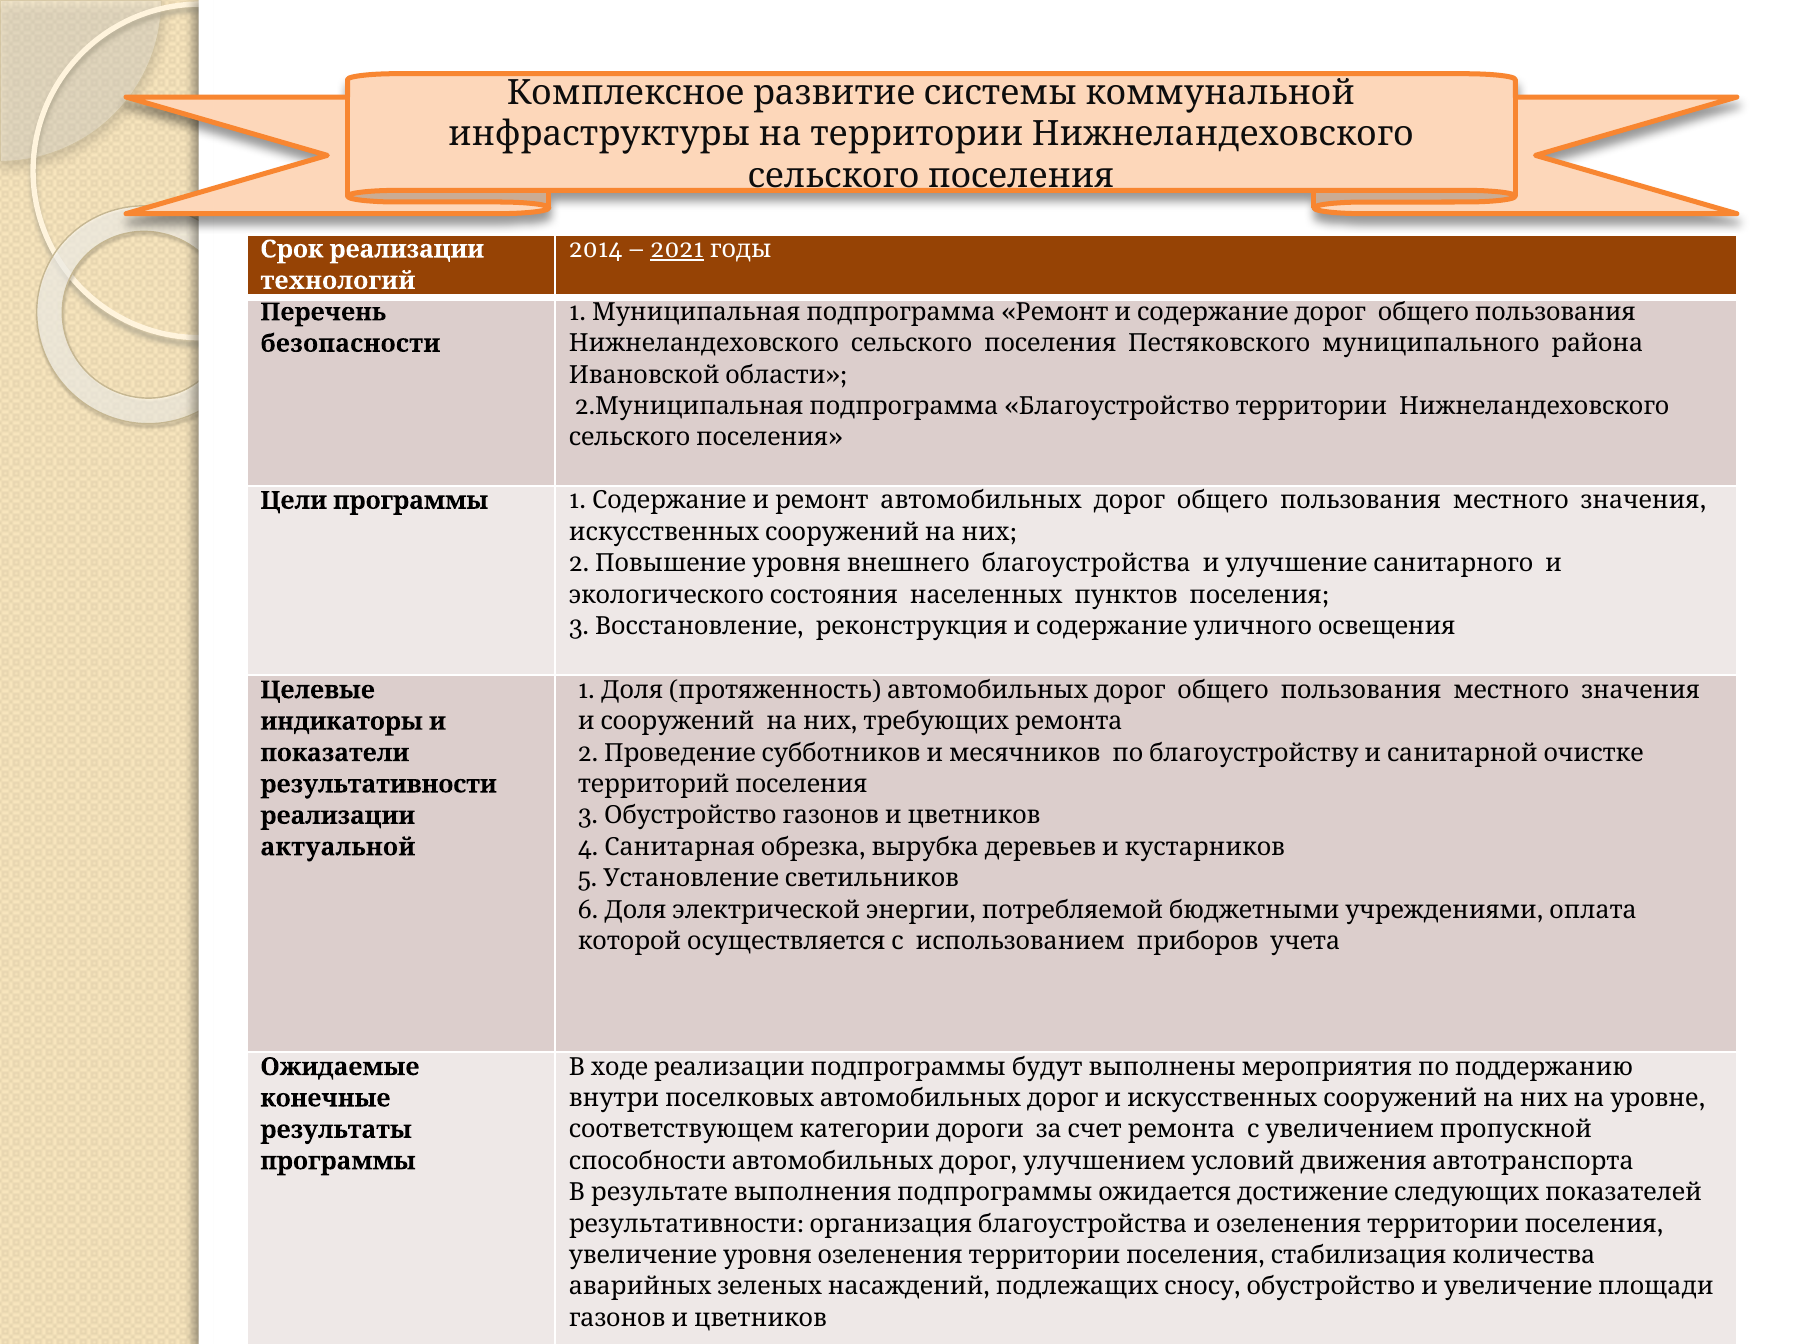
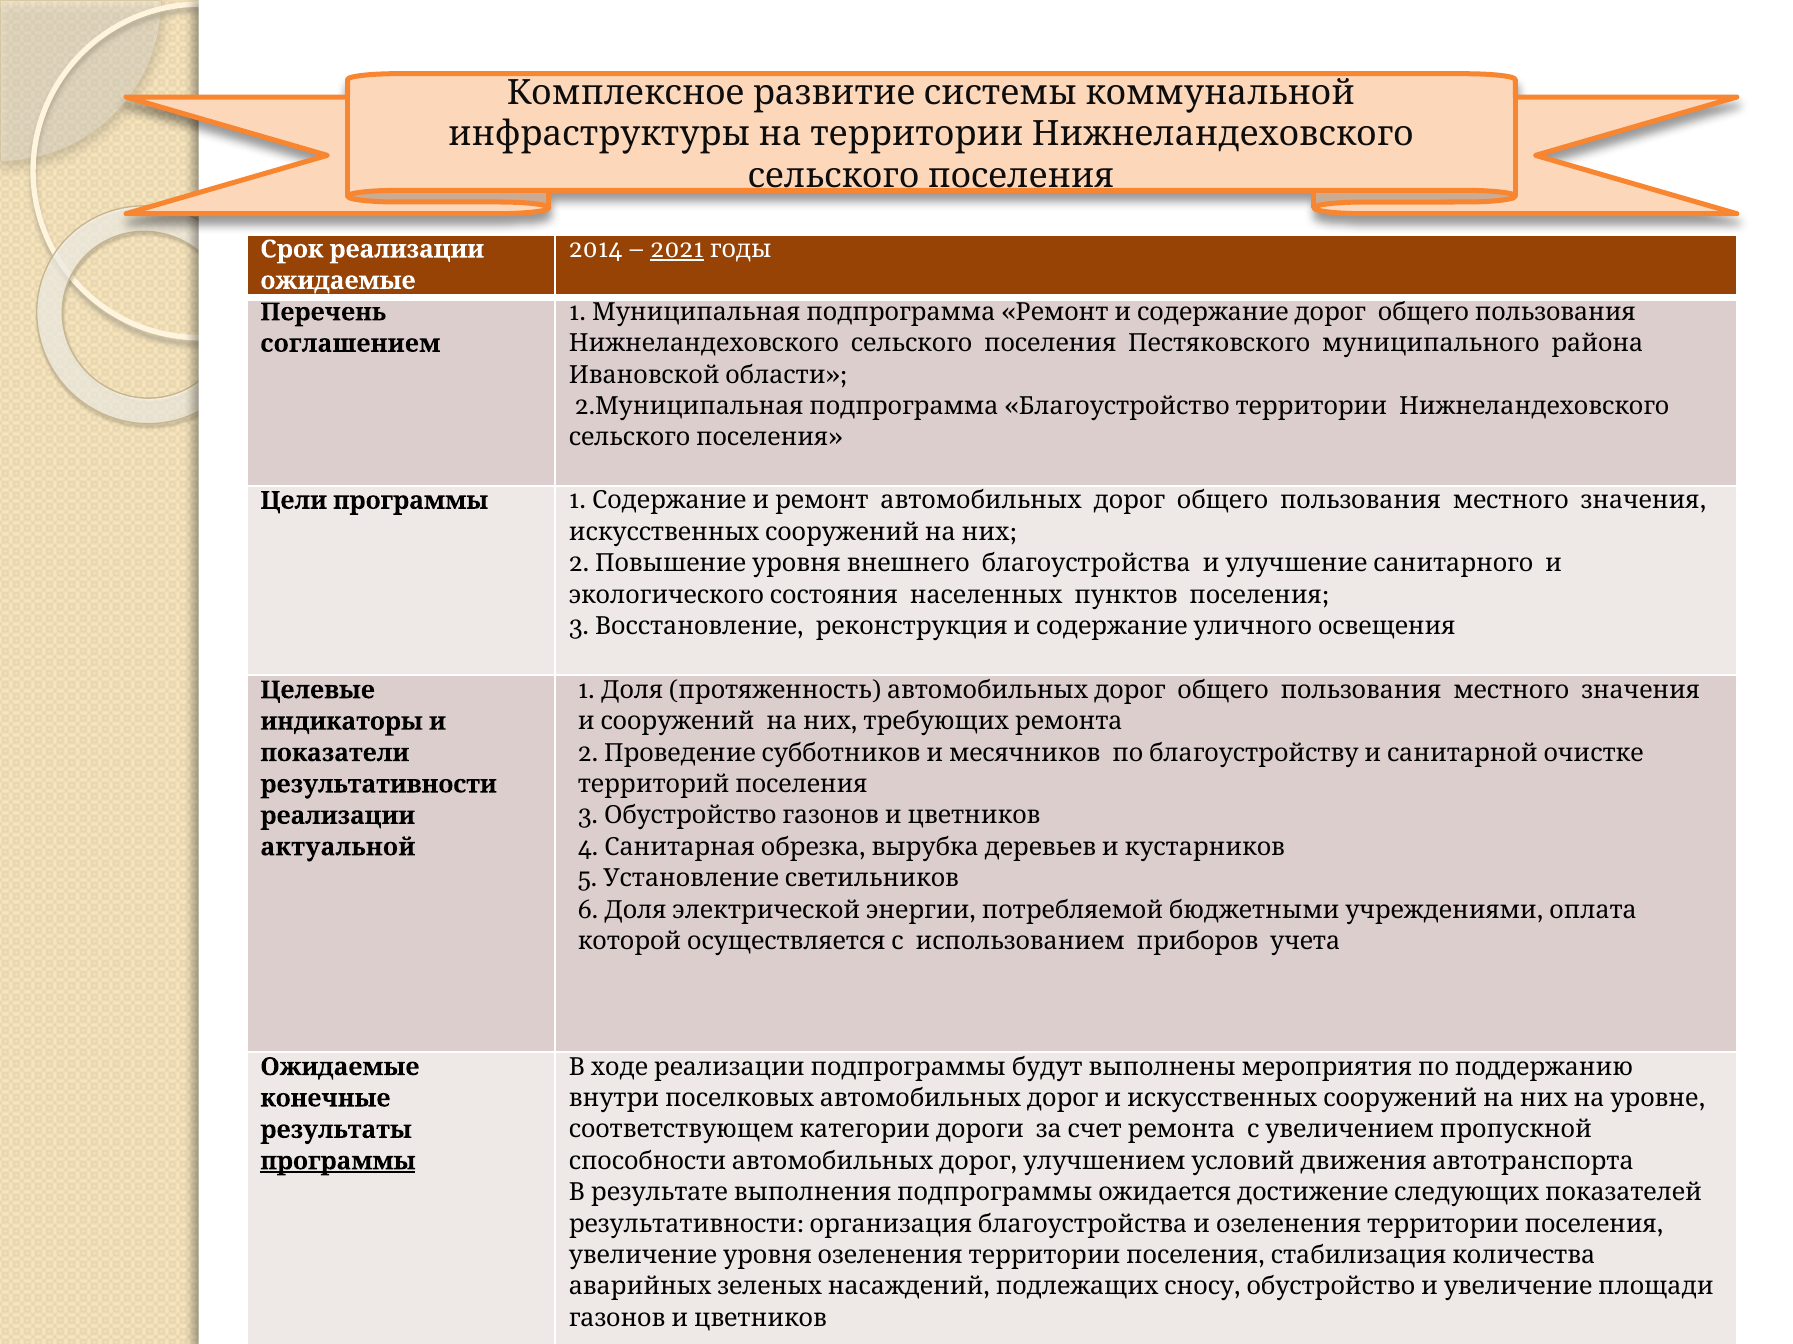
технологий: технологий -> ожидаемые (338, 281)
безопасности: безопасности -> соглашением (350, 344)
программы underline: none -> present (338, 1162)
